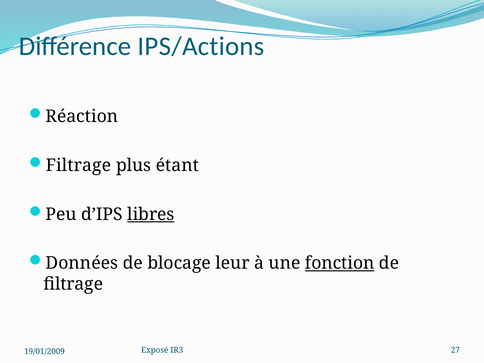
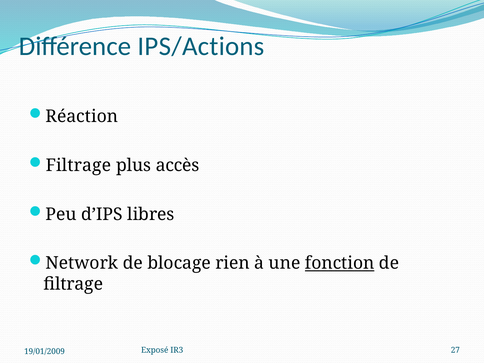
étant: étant -> accès (177, 165)
libres underline: present -> none (151, 214)
Données: Données -> Network (82, 263)
leur: leur -> rien (233, 263)
